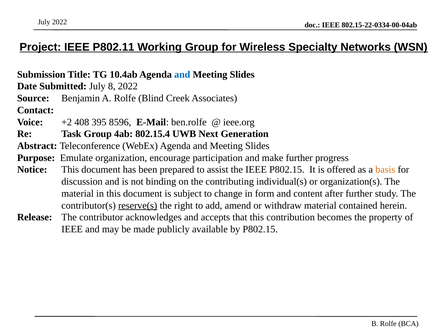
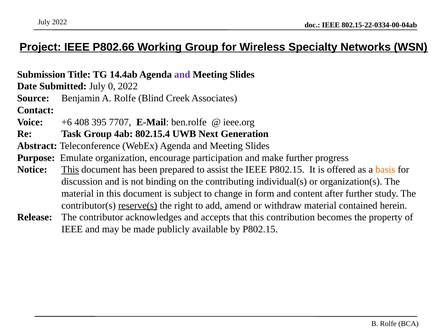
P802.11: P802.11 -> P802.66 (114, 47)
10.4ab: 10.4ab -> 14.4ab (124, 75)
and colour: blue -> purple (182, 75)
8: 8 -> 0 (112, 86)
+2: +2 -> +6 (67, 122)
8596: 8596 -> 7707 (120, 122)
This underline: none -> present (70, 170)
